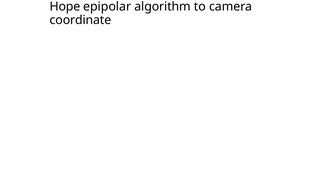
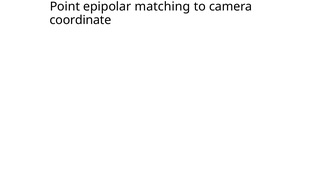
Hope: Hope -> Point (65, 7)
algorithm: algorithm -> matching (162, 7)
